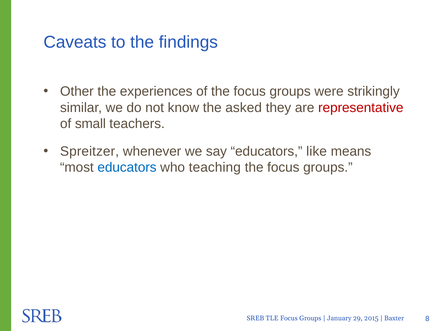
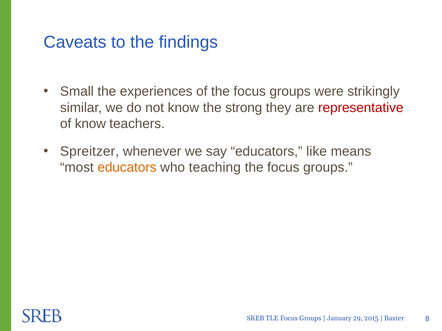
Other: Other -> Small (77, 92)
asked: asked -> strong (244, 108)
of small: small -> know (90, 124)
educators colour: blue -> orange (127, 168)
